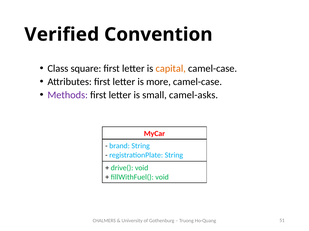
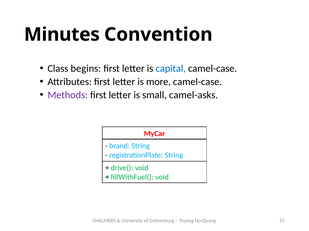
Verified: Verified -> Minutes (62, 35)
square: square -> begins (86, 69)
capital colour: orange -> blue (171, 69)
